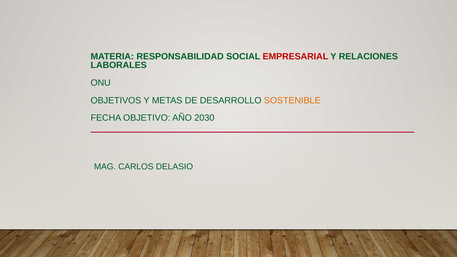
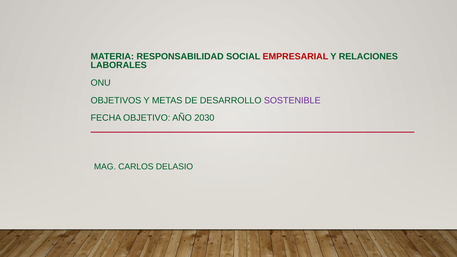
SOSTENIBLE colour: orange -> purple (292, 100)
